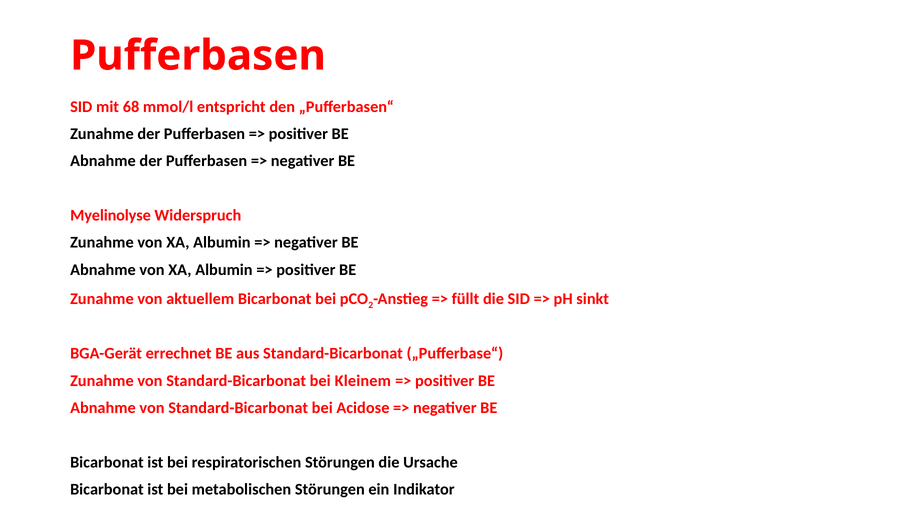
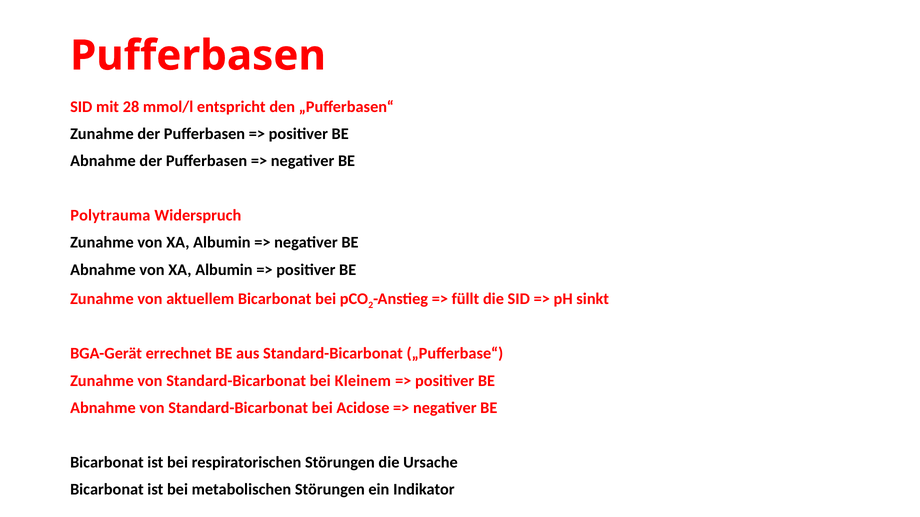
68: 68 -> 28 (131, 107)
Myelinolyse: Myelinolyse -> Polytrauma (110, 216)
